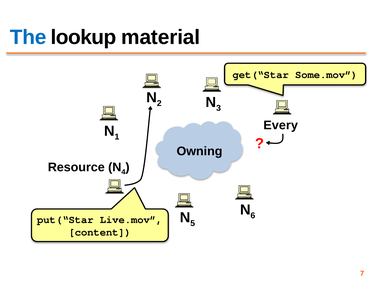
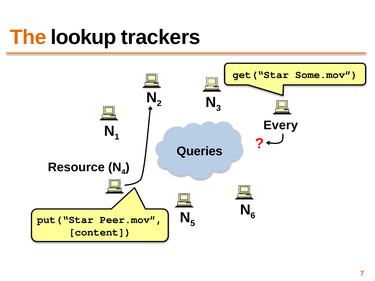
The colour: blue -> orange (28, 37)
material: material -> trackers (161, 37)
Owning: Owning -> Queries (200, 151)
Live.mov: Live.mov -> Peer.mov (131, 220)
